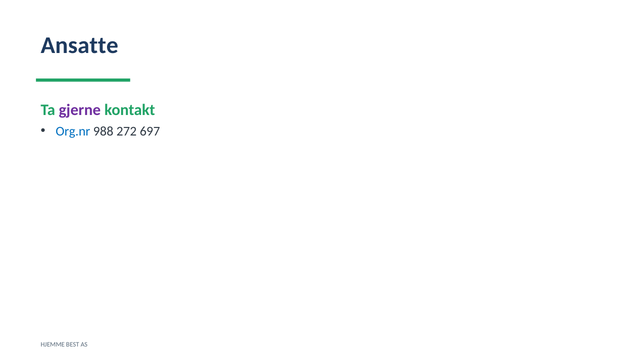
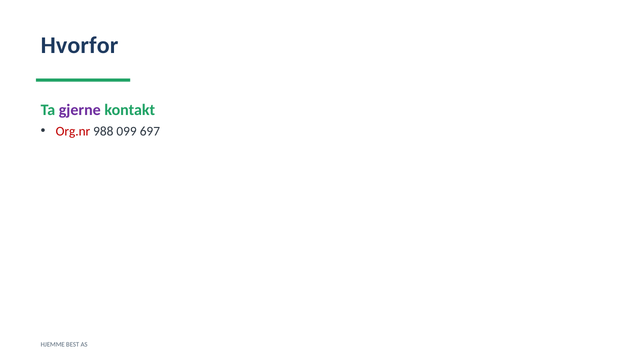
Ansatte: Ansatte -> Hvorfor (79, 46)
Org.nr colour: blue -> red (73, 131)
272: 272 -> 099 (127, 131)
